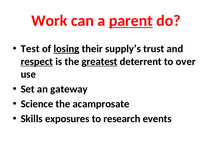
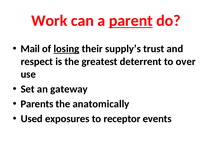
Test: Test -> Mail (30, 49)
respect underline: present -> none (37, 62)
greatest underline: present -> none (100, 62)
Science: Science -> Parents (37, 104)
acamprosate: acamprosate -> anatomically (101, 104)
Skills: Skills -> Used (32, 119)
research: research -> receptor (122, 119)
